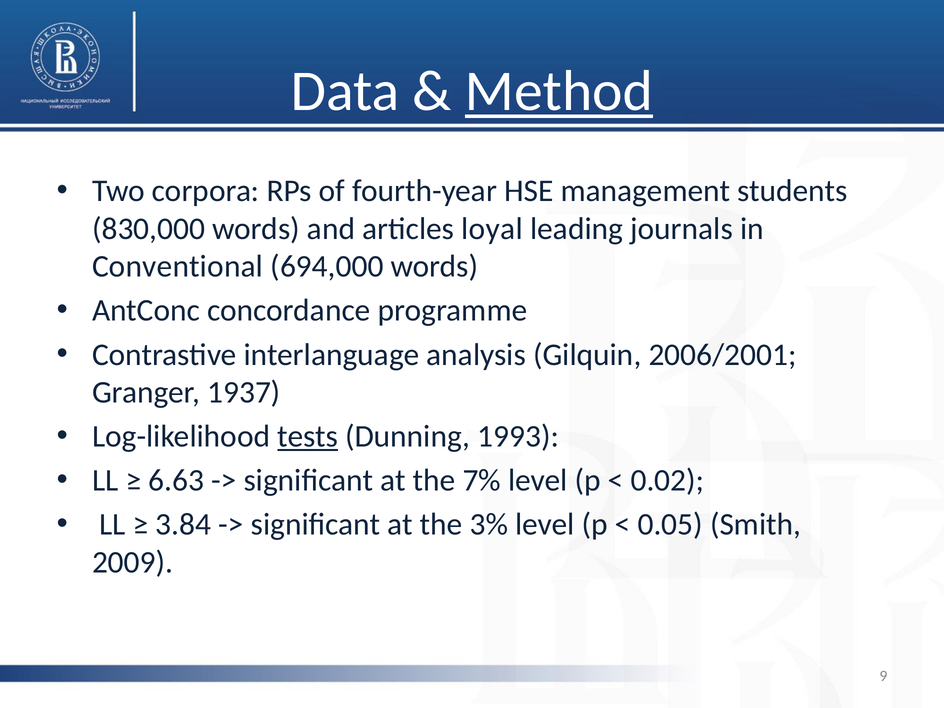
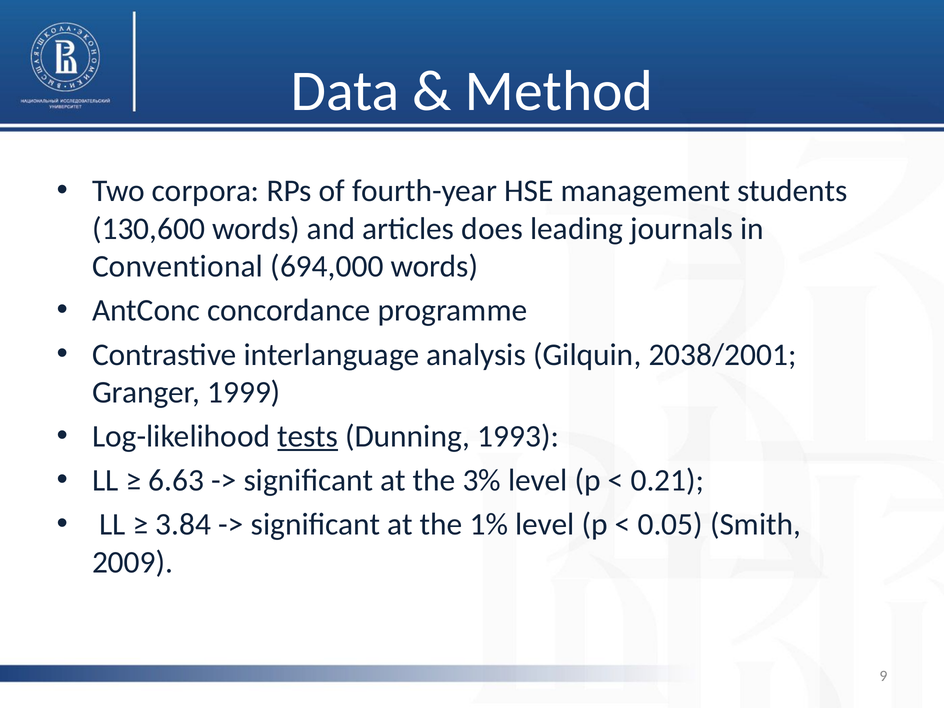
Method underline: present -> none (559, 91)
830,000: 830,000 -> 130,600 (149, 229)
loyal: loyal -> does (492, 229)
2006/2001: 2006/2001 -> 2038/2001 (723, 355)
1937: 1937 -> 1999 (244, 392)
7%: 7% -> 3% (482, 480)
0.02: 0.02 -> 0.21 (667, 480)
3%: 3% -> 1% (489, 524)
